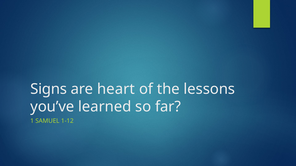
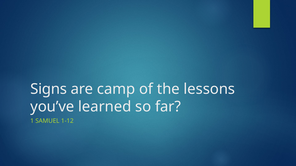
heart: heart -> camp (116, 89)
